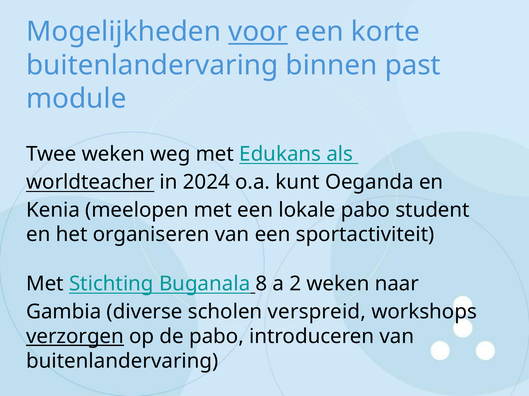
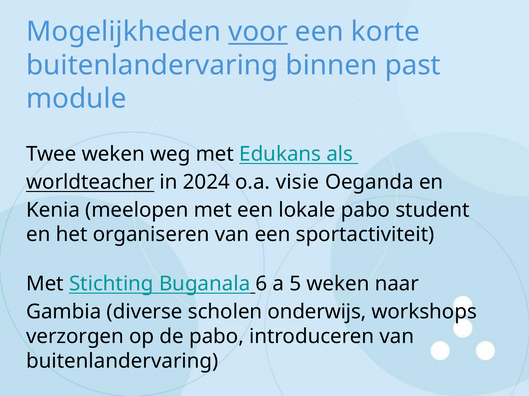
kunt: kunt -> visie (297, 182)
8: 8 -> 6 (261, 284)
2: 2 -> 5 (295, 284)
verspreid: verspreid -> onderwijs (317, 312)
verzorgen underline: present -> none (75, 337)
